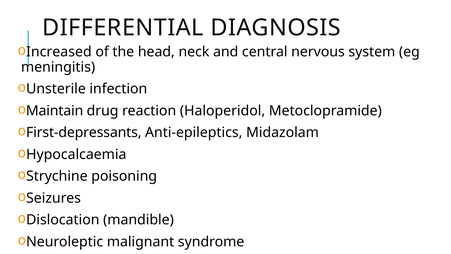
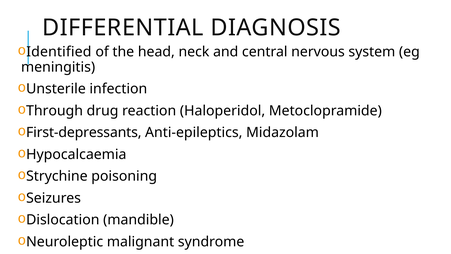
Increased: Increased -> Identified (59, 52)
Maintain: Maintain -> Through (55, 111)
